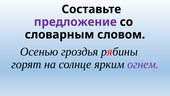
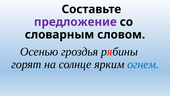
огнем colour: purple -> blue (143, 64)
